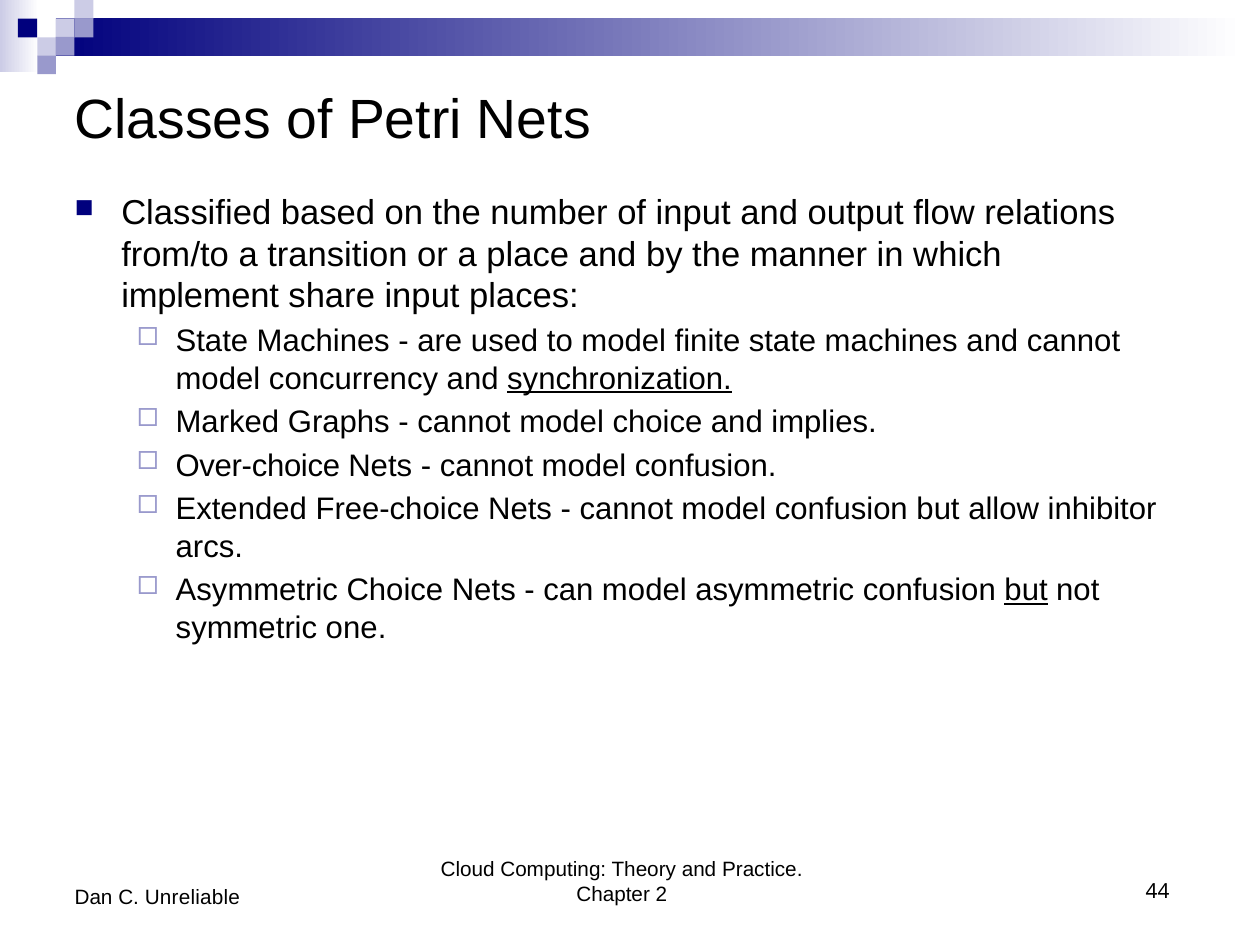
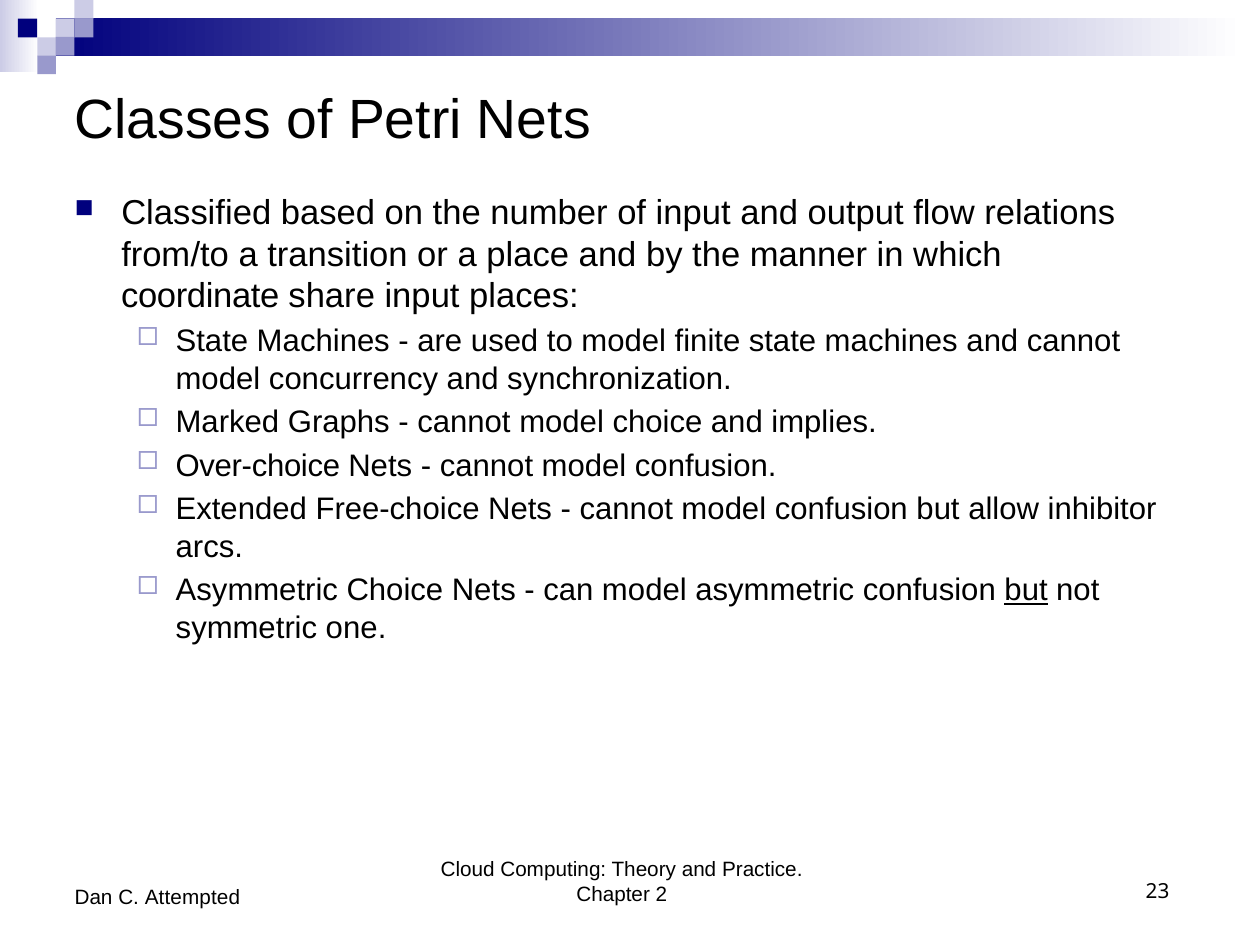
implement: implement -> coordinate (200, 296)
synchronization underline: present -> none (620, 379)
44: 44 -> 23 (1158, 892)
Unreliable: Unreliable -> Attempted (192, 897)
